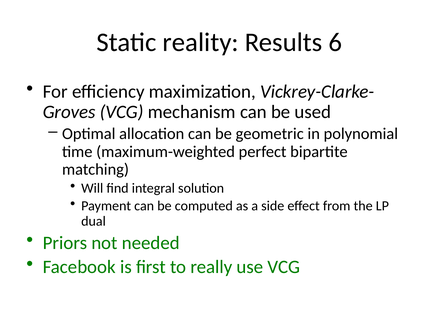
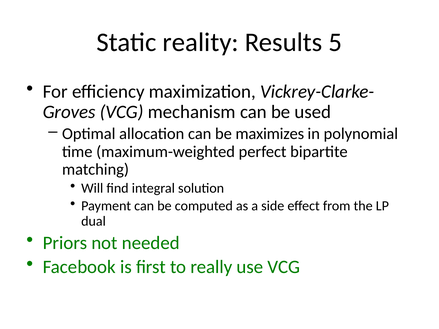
6: 6 -> 5 (335, 42)
geometric: geometric -> maximizes (270, 134)
